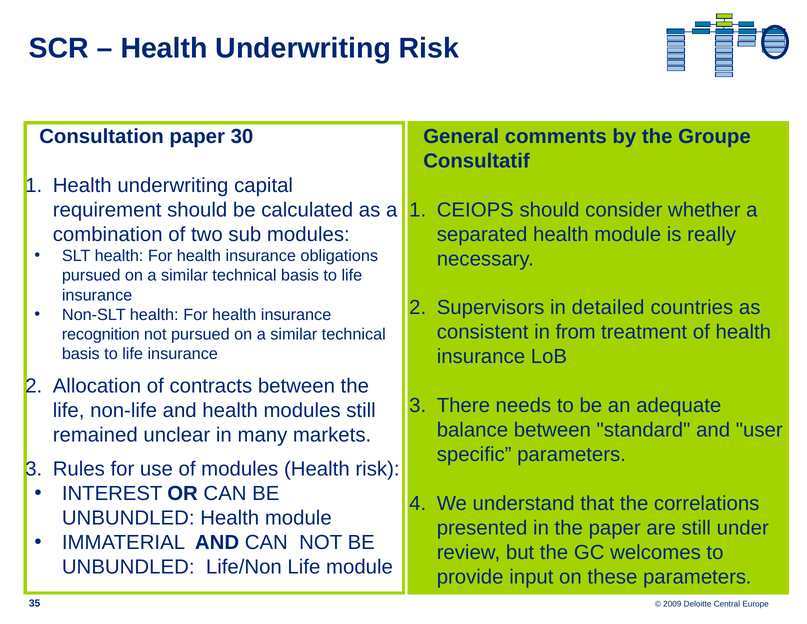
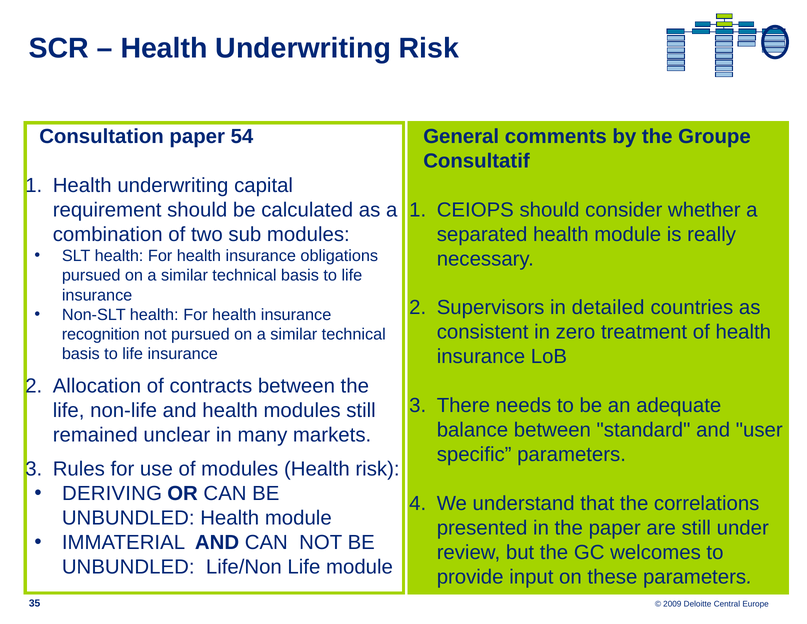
30: 30 -> 54 (242, 136)
from: from -> zero (576, 332)
INTEREST: INTEREST -> DERIVING (112, 493)
